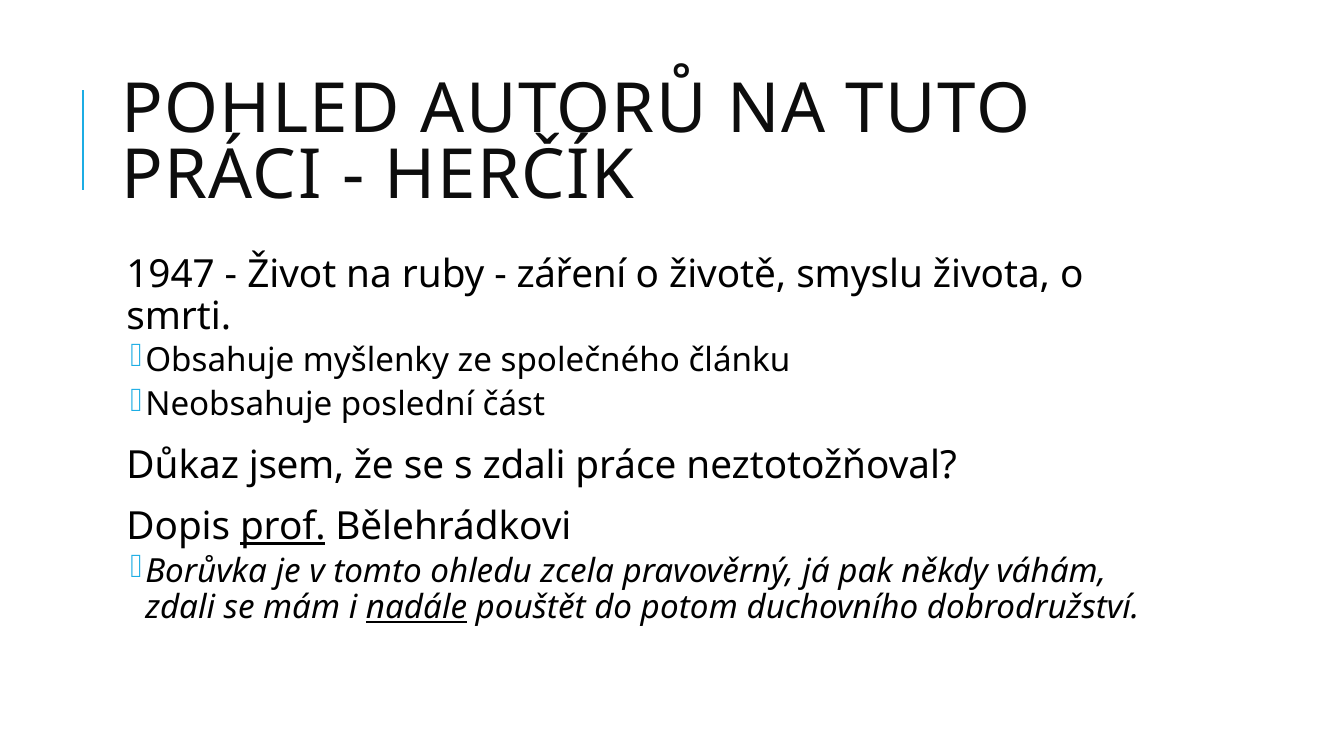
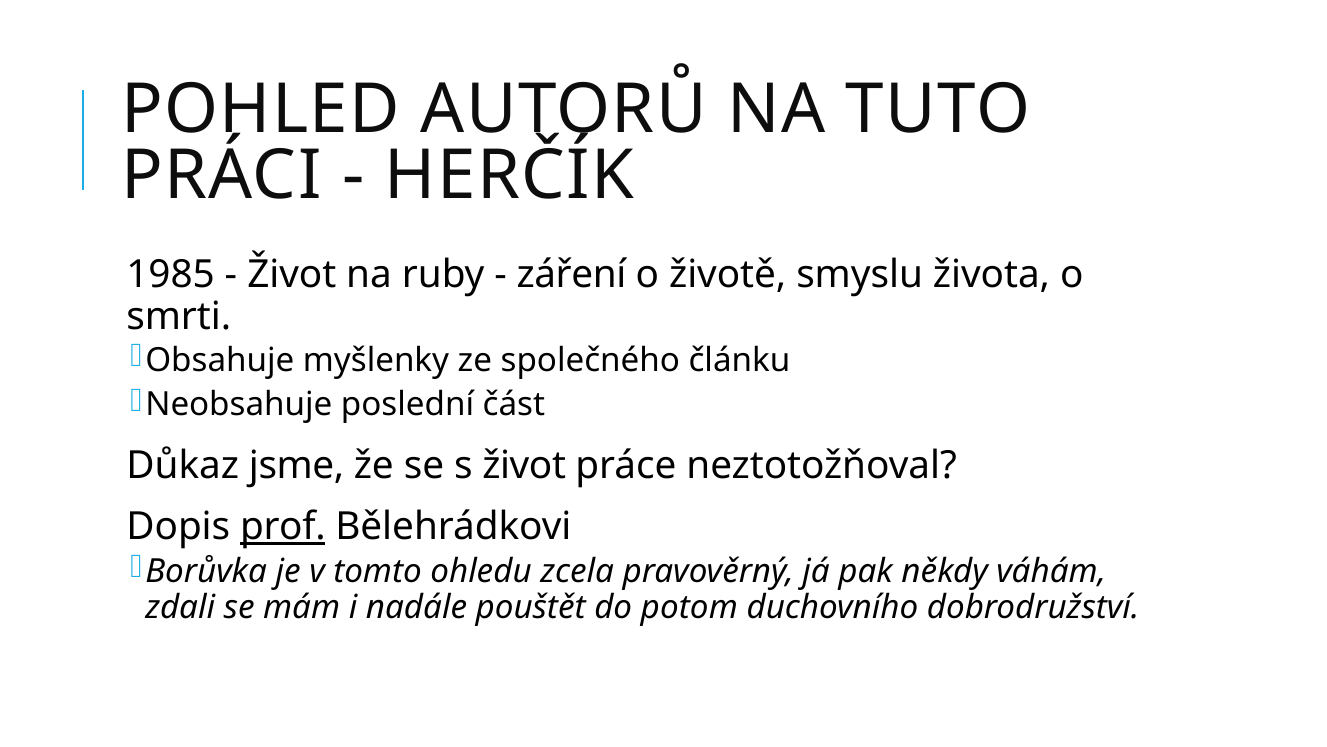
1947: 1947 -> 1985 (171, 274)
jsem: jsem -> jsme (297, 465)
s zdali: zdali -> život (524, 465)
nadále underline: present -> none (417, 607)
